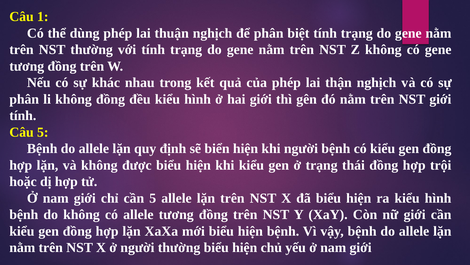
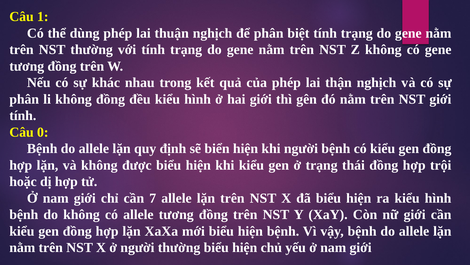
Câu 5: 5 -> 0 (43, 132)
cần 5: 5 -> 7 (153, 198)
